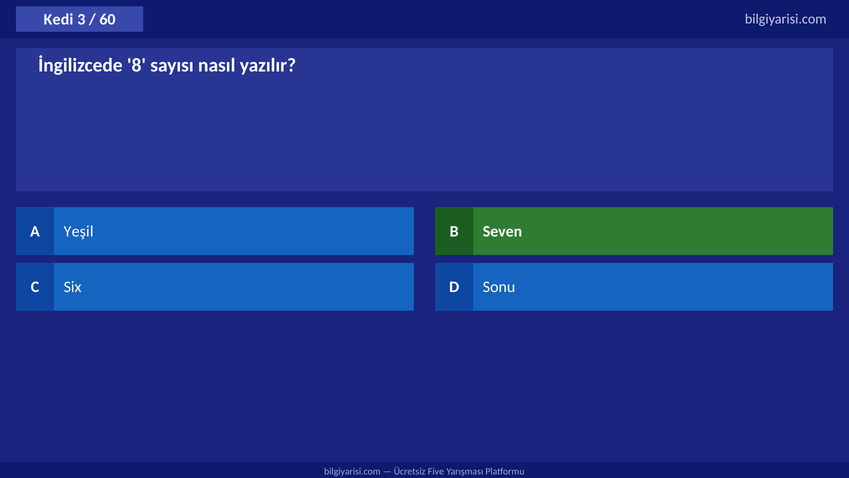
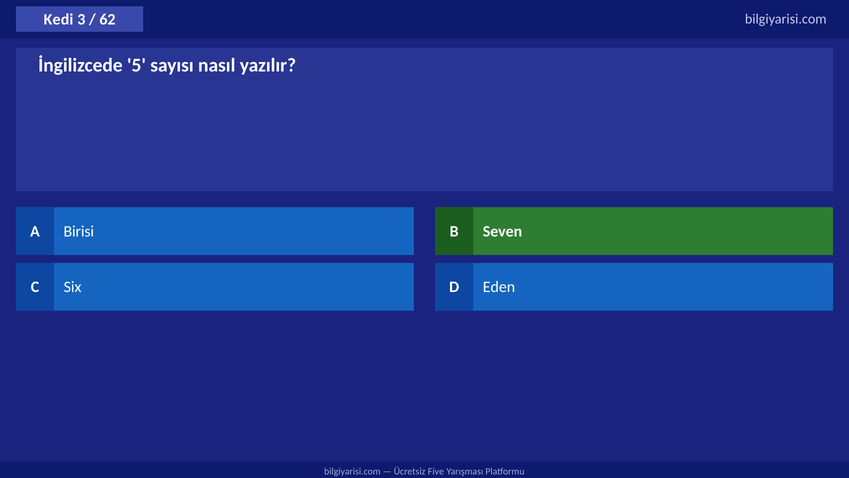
60: 60 -> 62 (107, 19)
8: 8 -> 5 (136, 65)
Yeşil: Yeşil -> Birisi (79, 231)
Sonu: Sonu -> Eden (499, 287)
